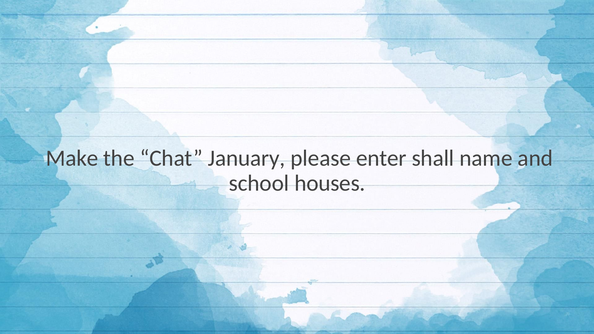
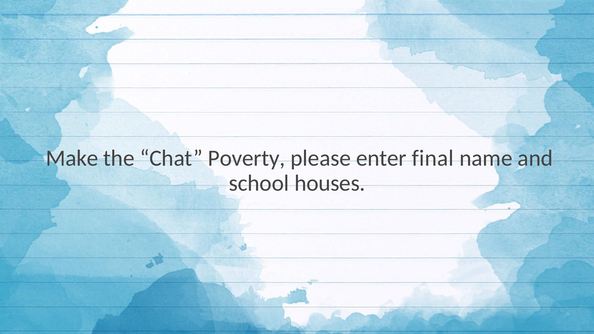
January: January -> Poverty (247, 158)
shall: shall -> final (433, 158)
